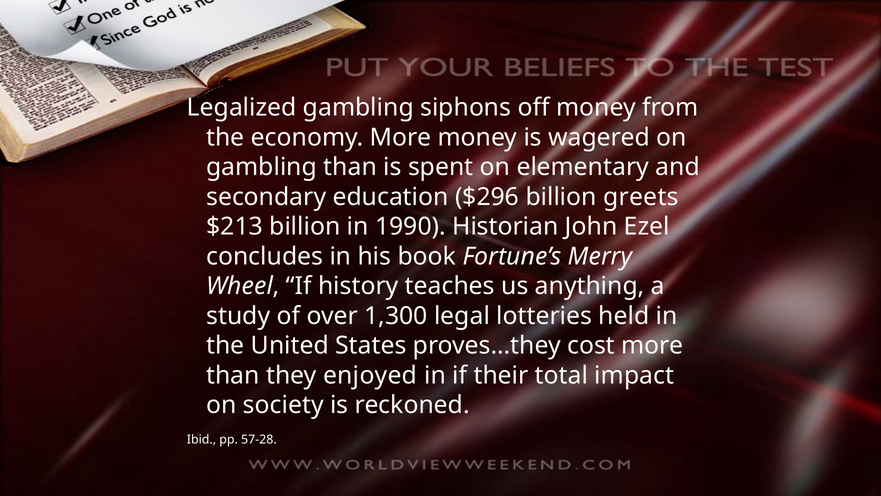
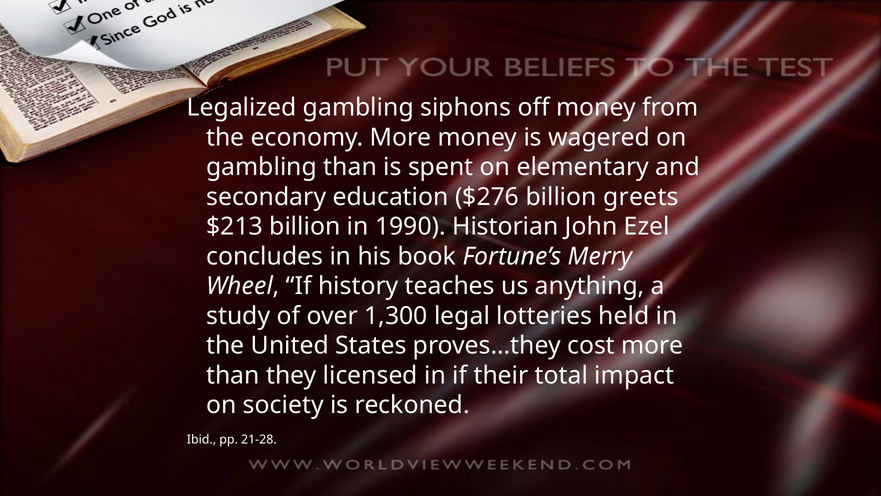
$296: $296 -> $276 (487, 197)
enjoyed: enjoyed -> licensed (370, 375)
57-28: 57-28 -> 21-28 (259, 439)
